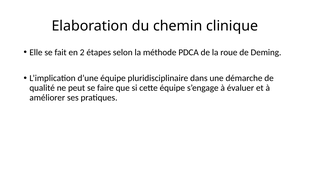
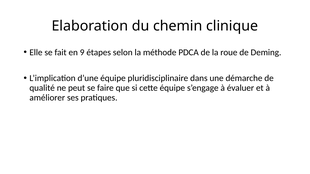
2: 2 -> 9 (82, 52)
